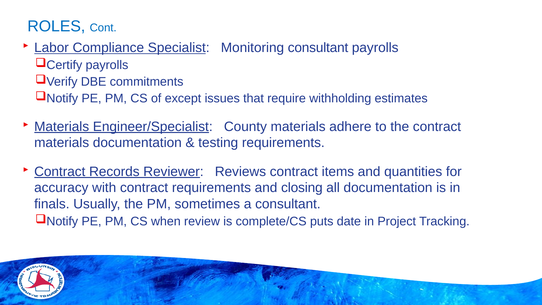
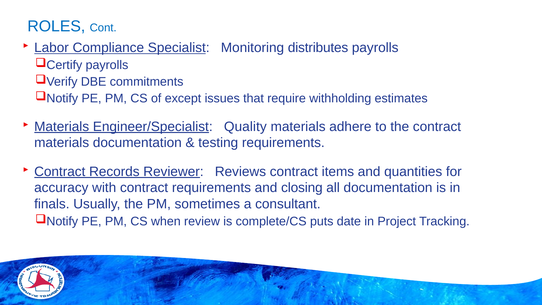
Monitoring consultant: consultant -> distributes (318, 48)
County: County -> Quality (245, 127)
